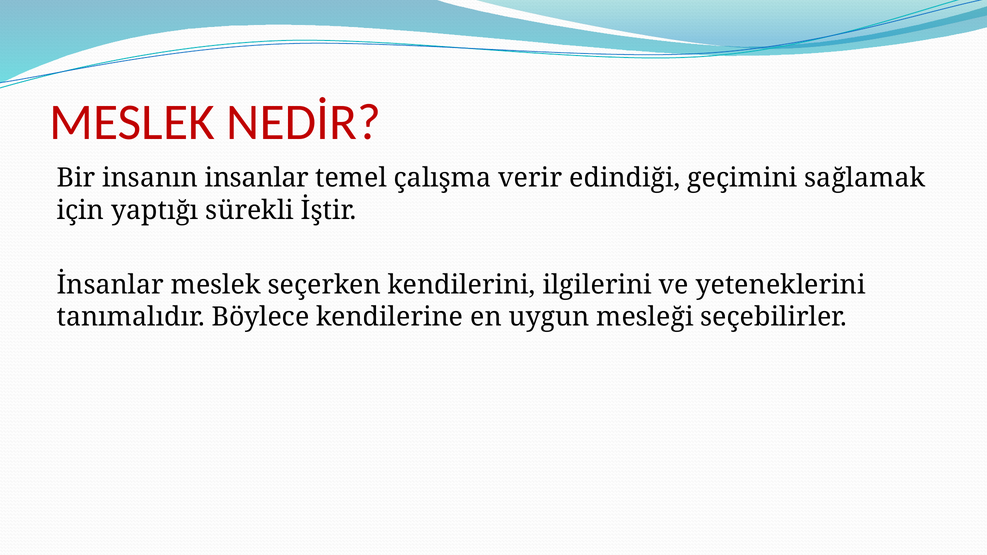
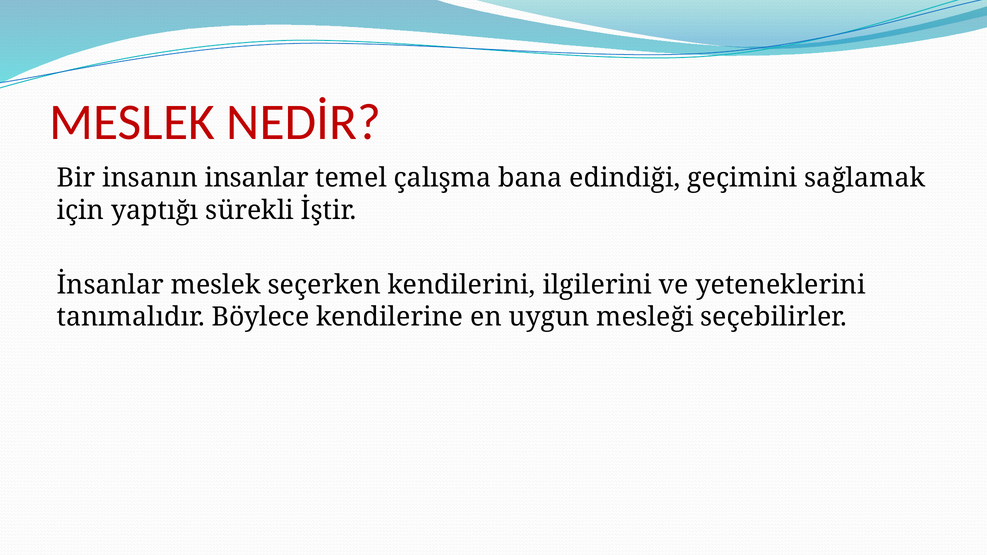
verir: verir -> bana (530, 178)
